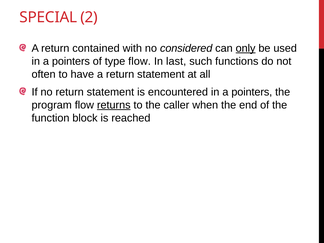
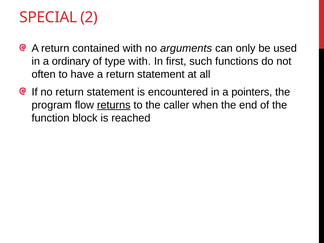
considered: considered -> arguments (186, 48)
only underline: present -> none (246, 48)
pointers: pointers -> ordinary (71, 61)
type flow: flow -> with (140, 61)
last: last -> first (176, 61)
